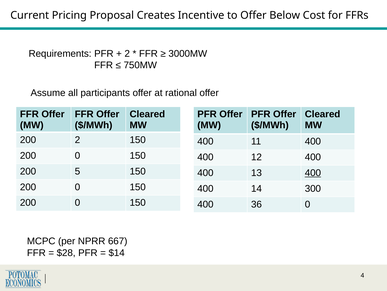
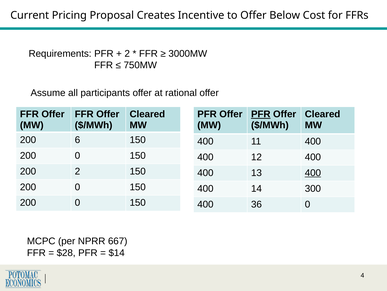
PFR underline: none -> present (261, 114)
200 2: 2 -> 6 (77, 139)
200 5: 5 -> 2 (77, 171)
